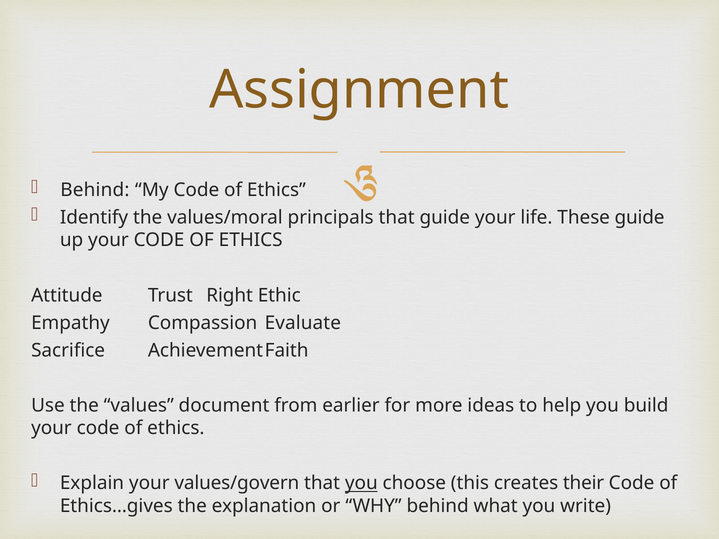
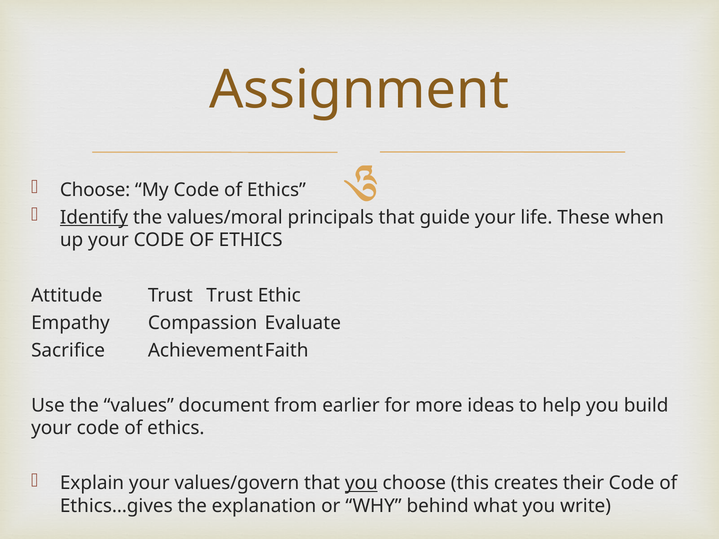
Behind: Behind -> Choose (95, 190)
Identify underline: none -> present (94, 218)
These guide: guide -> when (639, 218)
Trust Right: Right -> Trust (230, 295)
